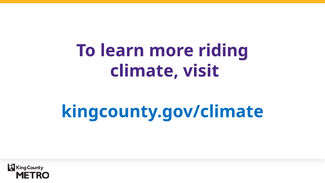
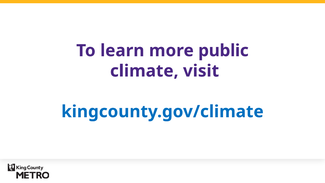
riding: riding -> public (223, 51)
